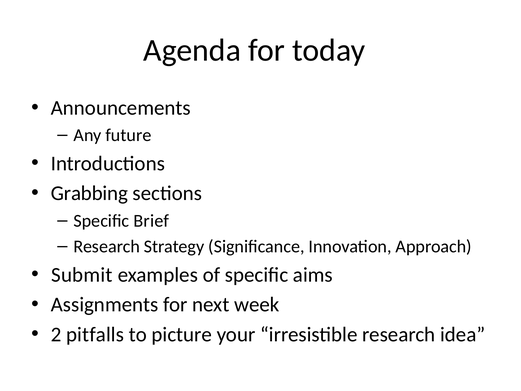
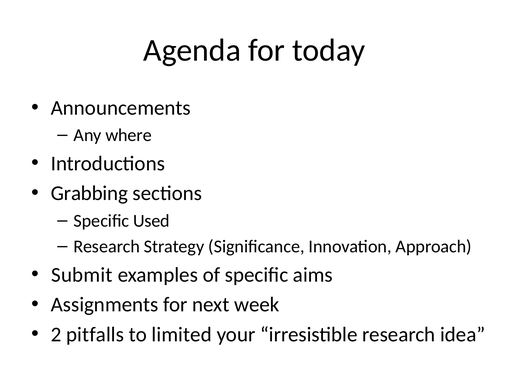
future: future -> where (129, 135)
Brief: Brief -> Used (152, 221)
picture: picture -> limited (182, 334)
